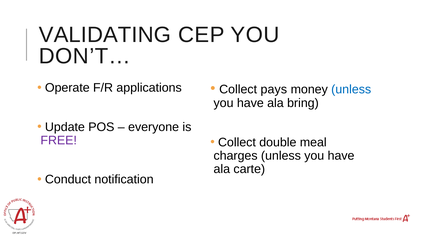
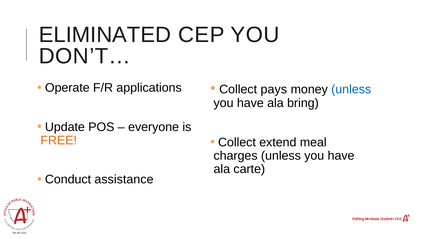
VALIDATING: VALIDATING -> ELIMINATED (105, 35)
FREE colour: purple -> orange (59, 140)
double: double -> extend (278, 142)
notification: notification -> assistance (124, 179)
